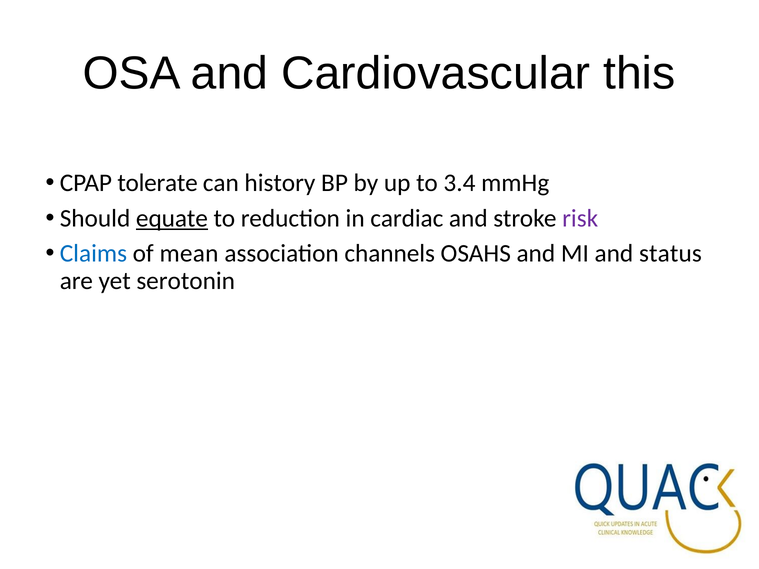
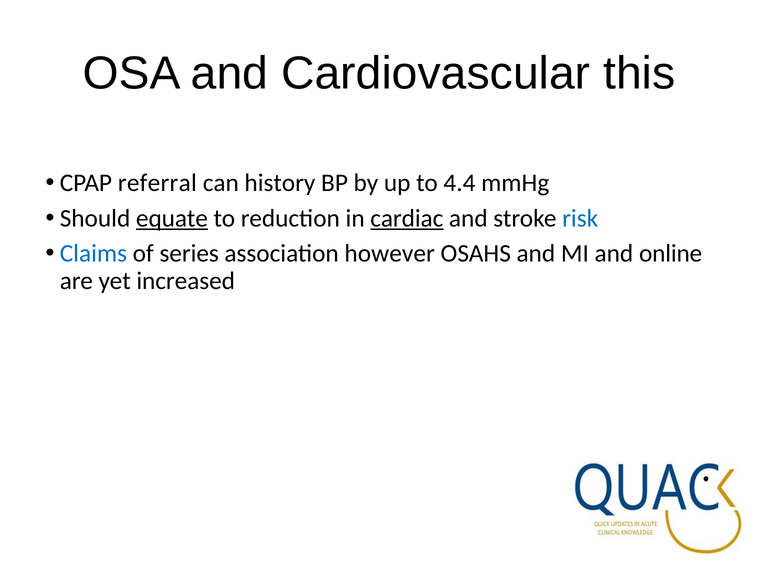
tolerate: tolerate -> referral (157, 183)
3.4: 3.4 -> 4.4 (459, 183)
cardiac underline: none -> present (407, 218)
risk colour: purple -> blue (580, 218)
mean: mean -> series (189, 254)
channels: channels -> however (390, 254)
status: status -> online (671, 254)
serotonin: serotonin -> increased (186, 281)
